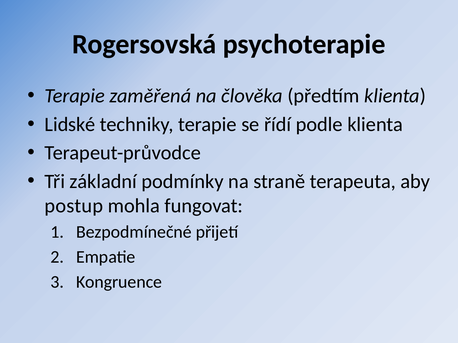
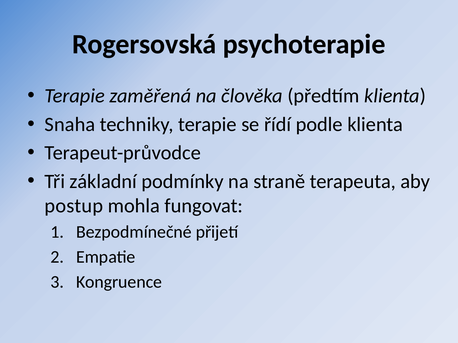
Lidské: Lidské -> Snaha (70, 125)
